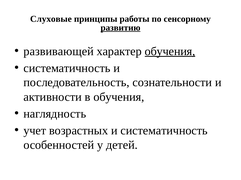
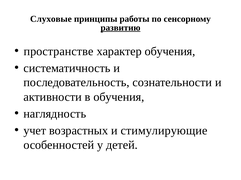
развивающей: развивающей -> пространстве (59, 51)
обучения underline: present -> none (170, 51)
и систематичность: систематичность -> стимулирующие (164, 131)
